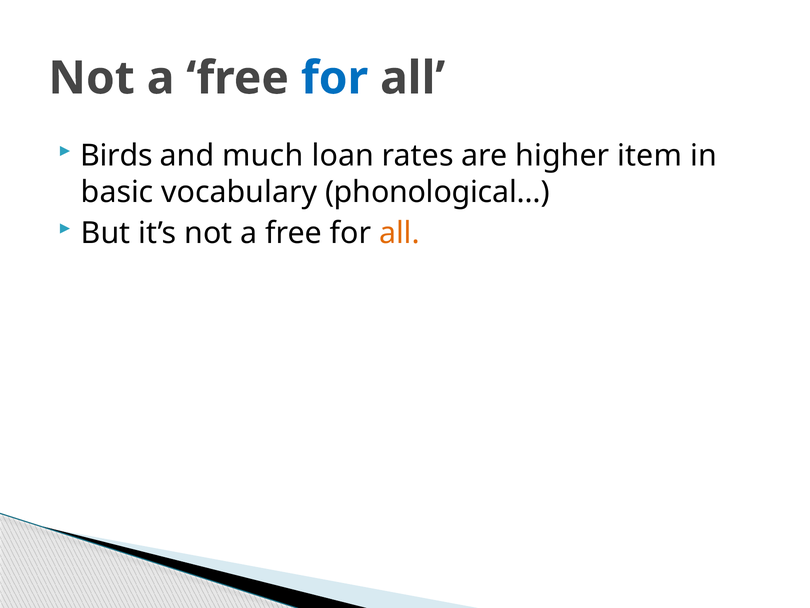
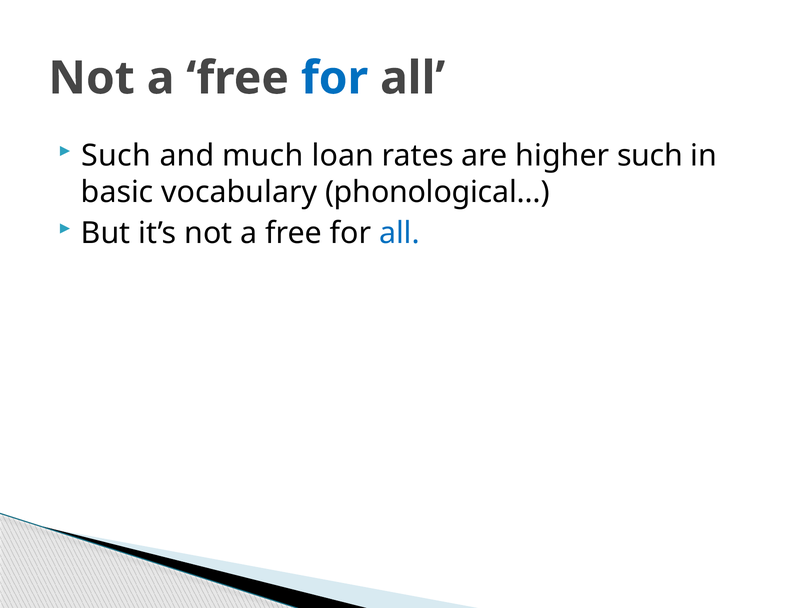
Birds: Birds -> Such (116, 156)
higher item: item -> such (650, 156)
all colour: orange -> blue (400, 233)
